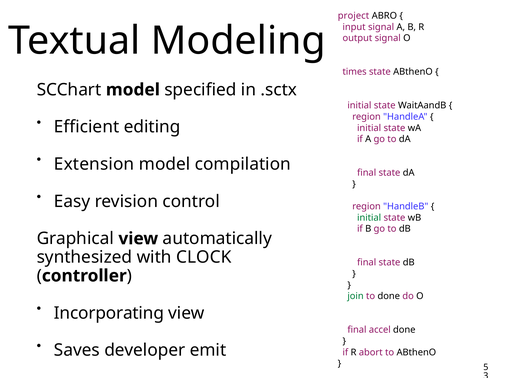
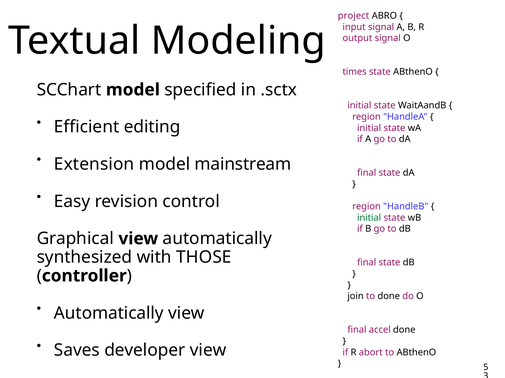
compilation: compilation -> mainstream (243, 164)
CLOCK: CLOCK -> THOSE (204, 258)
join colour: green -> black (356, 297)
Incorporating: Incorporating -> Automatically (109, 314)
developer emit: emit -> view (208, 351)
